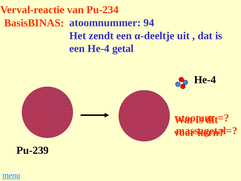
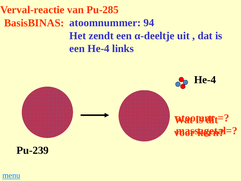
Pu-234: Pu-234 -> Pu-285 (103, 10)
getal: getal -> links (123, 48)
